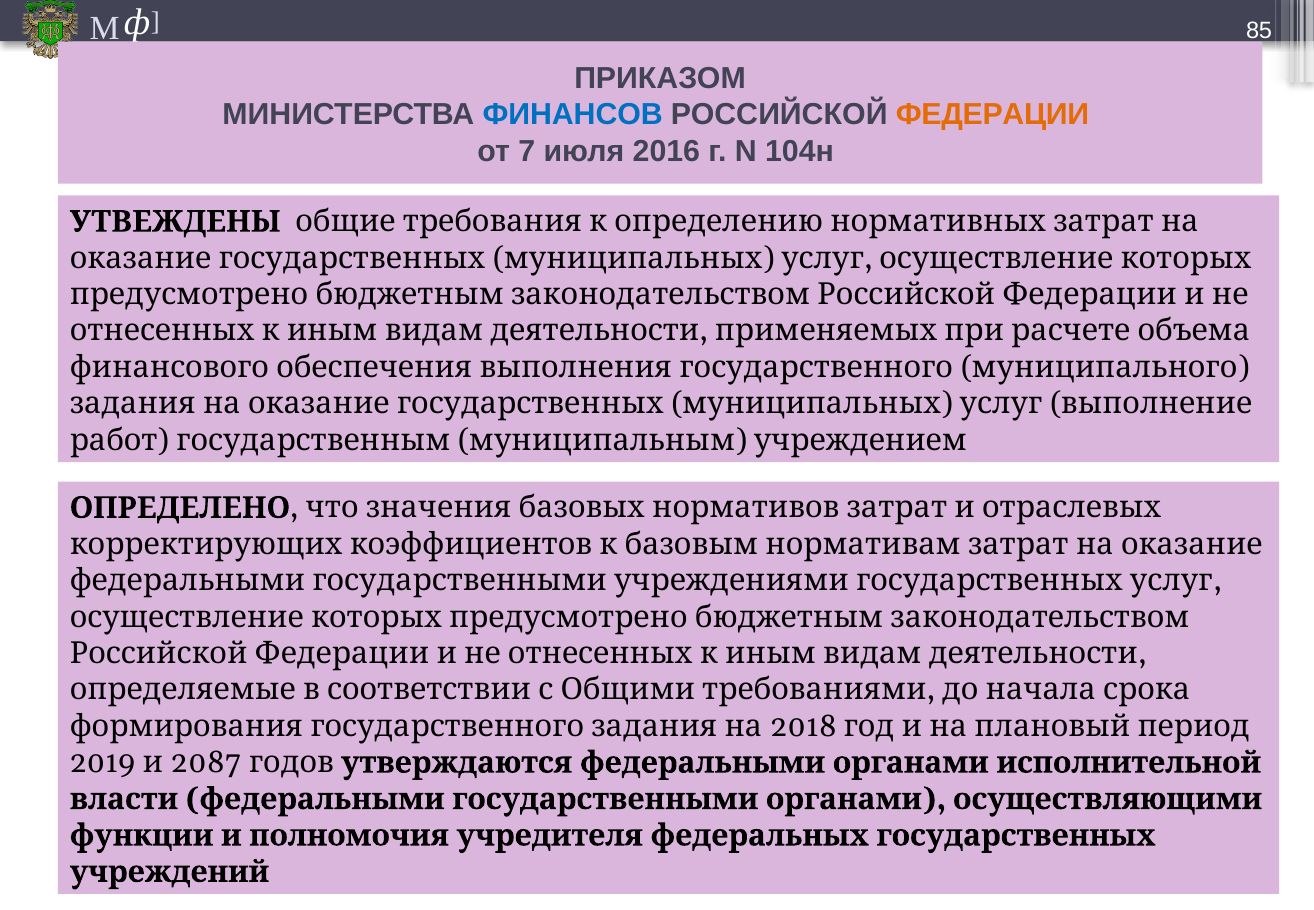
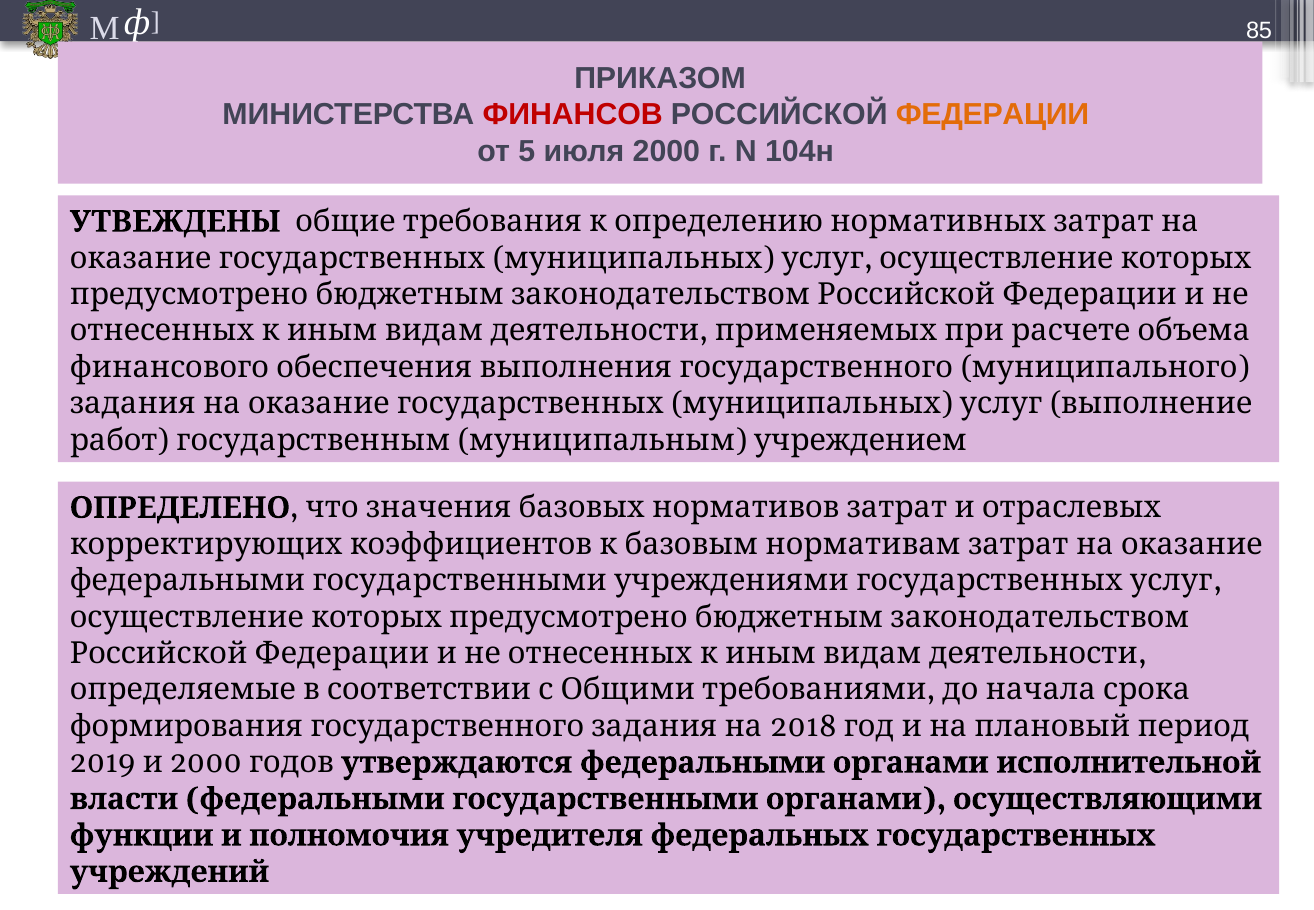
ФИНАНСОВ colour: blue -> red (573, 115)
7: 7 -> 5 (527, 151)
июля 2016: 2016 -> 2000 (666, 151)
2019 2087: 2087 -> 2000 (206, 762)
